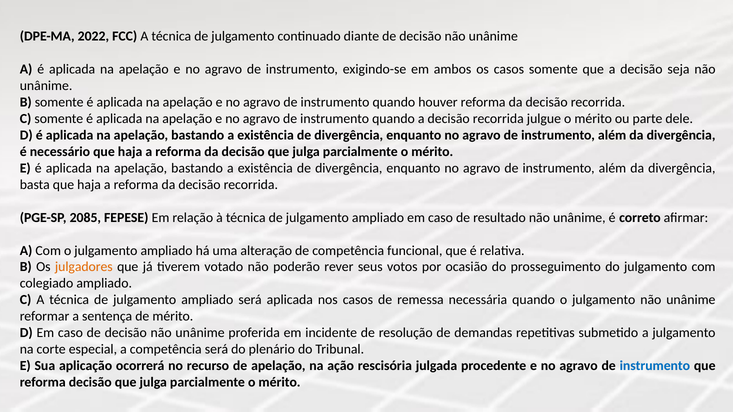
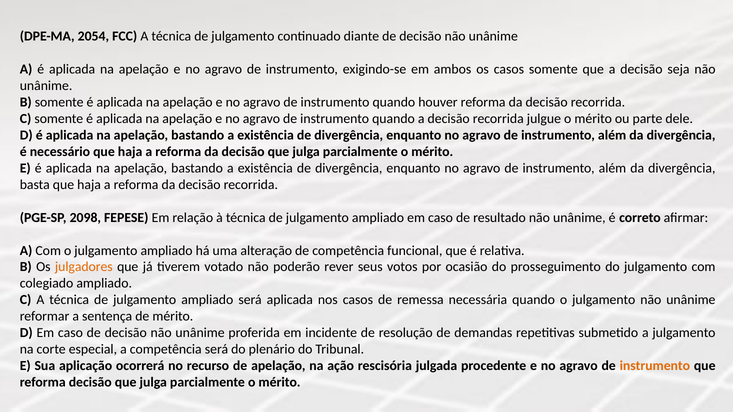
2022: 2022 -> 2054 (93, 36)
2085: 2085 -> 2098 (85, 218)
instrumento colour: blue -> orange (655, 366)
